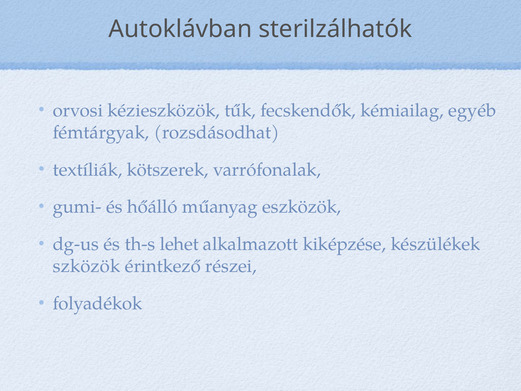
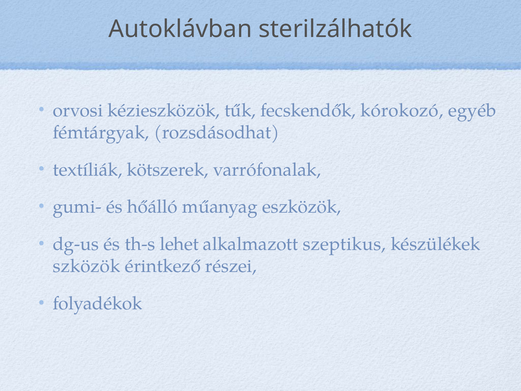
kémiailag: kémiailag -> kórokozó (402, 110)
kiképzése: kiképzése -> szeptikus (344, 244)
